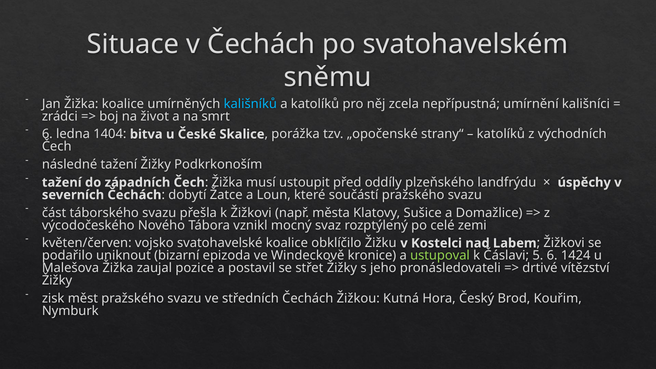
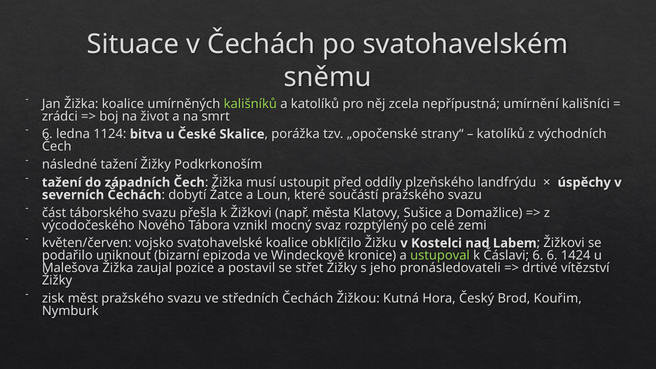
kališníků colour: light blue -> light green (250, 104)
1404: 1404 -> 1124 (110, 134)
Čáslavi 5: 5 -> 6 (538, 256)
